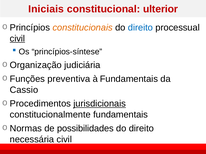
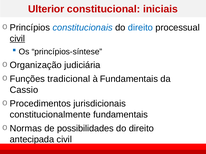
Iniciais: Iniciais -> Ulterior (46, 9)
ulterior: ulterior -> iniciais (160, 9)
constitucionais colour: orange -> blue (83, 28)
preventiva: preventiva -> tradicional (69, 79)
jurisdicionais underline: present -> none (100, 104)
necessária: necessária -> antecipada (32, 140)
